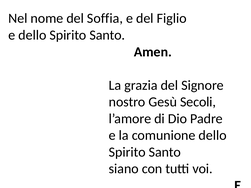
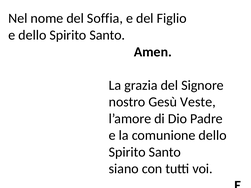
Secoli: Secoli -> Veste (198, 102)
